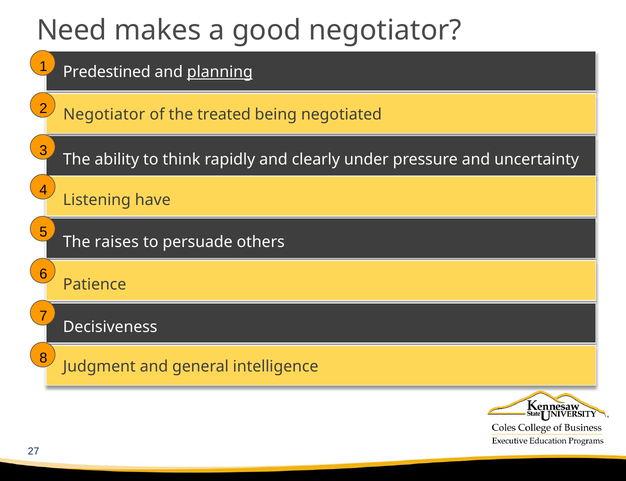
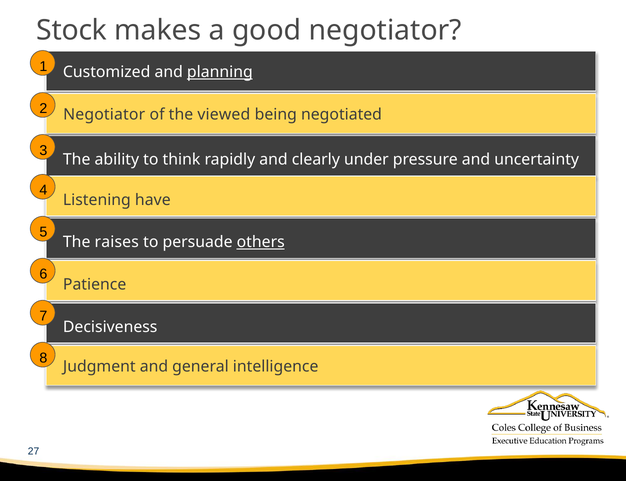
Need: Need -> Stock (72, 30)
Predestined: Predestined -> Customized (107, 72)
treated: treated -> viewed (224, 114)
others underline: none -> present (261, 242)
